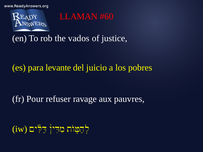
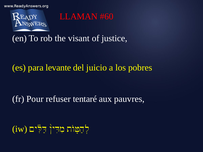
vados: vados -> visant (79, 38)
ravage: ravage -> tentaré (85, 99)
